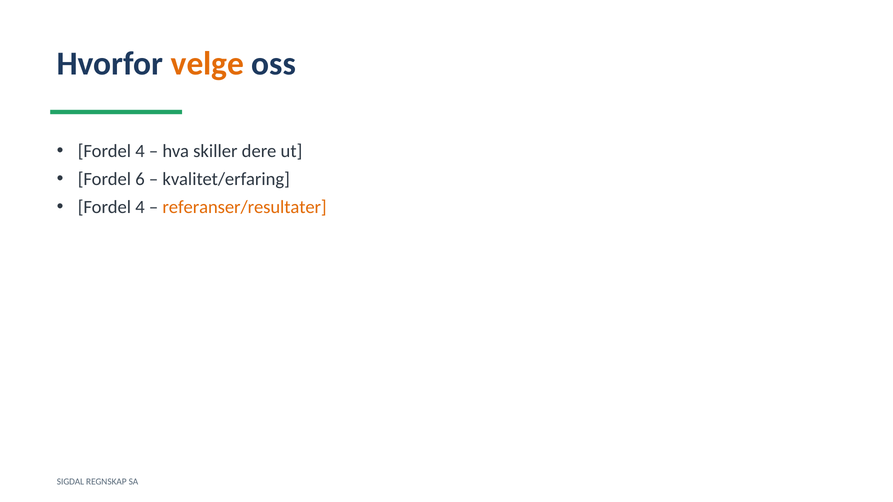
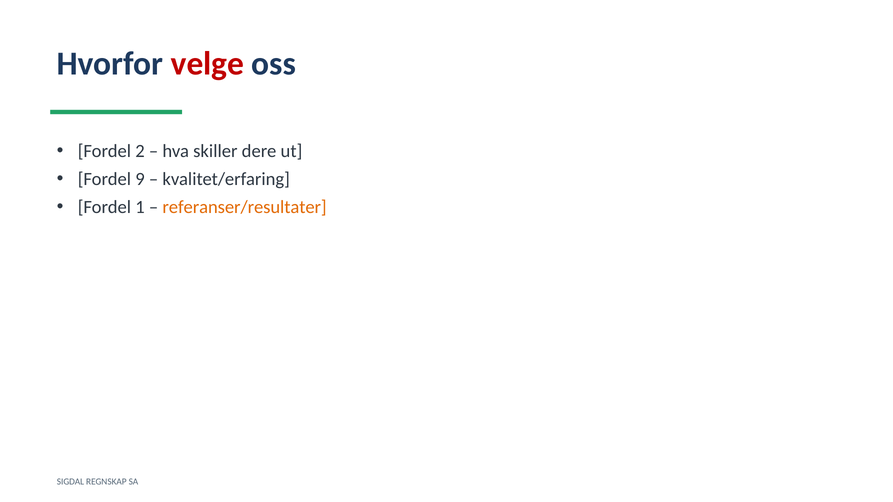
velge colour: orange -> red (207, 64)
4: 4 -> 2 (140, 151)
6: 6 -> 9 (140, 179)
4: 4 -> 1 (140, 207)
